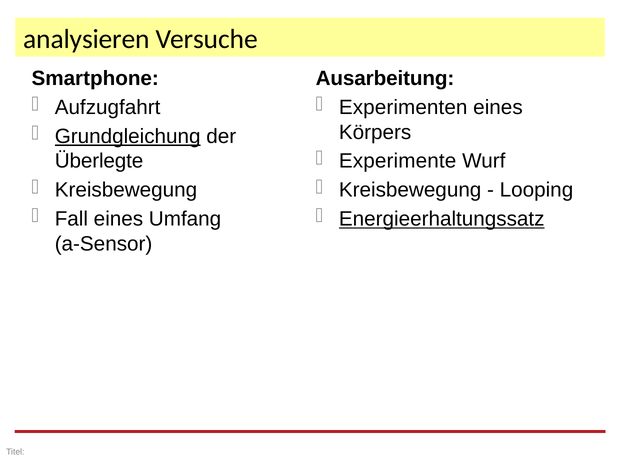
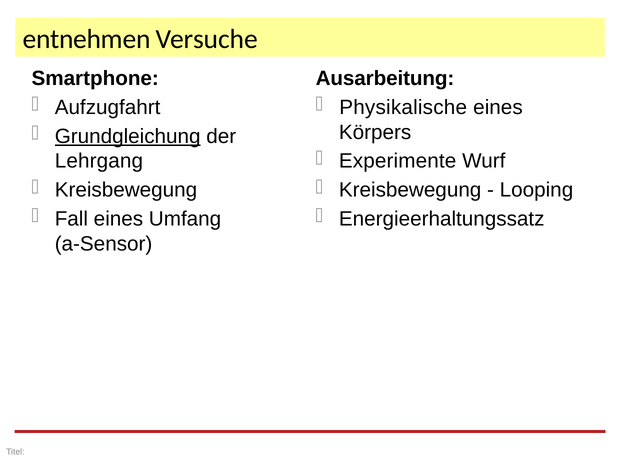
analysieren: analysieren -> entnehmen (87, 39)
Experimenten: Experimenten -> Physikalische (403, 107)
Überlegte: Überlegte -> Lehrgang (99, 161)
Energieerhaltungssatz underline: present -> none (442, 219)
